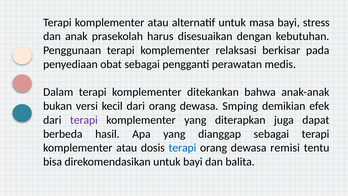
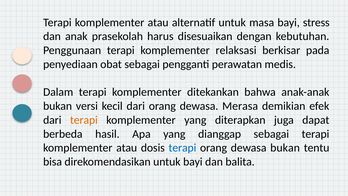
Smping: Smping -> Merasa (240, 106)
terapi colour: purple -> orange (84, 120)
dewasa remisi: remisi -> bukan (285, 148)
